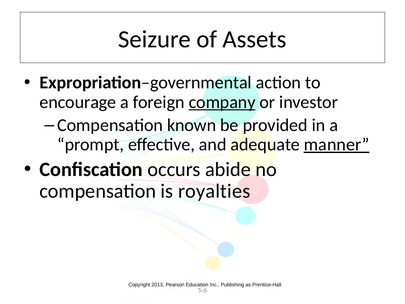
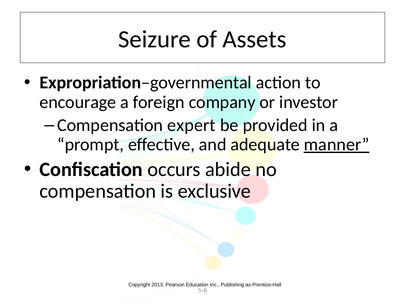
company underline: present -> none (222, 102)
known: known -> expert (191, 125)
royalties: royalties -> exclusive (214, 191)
